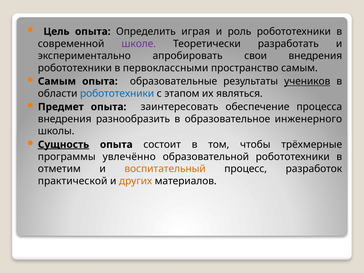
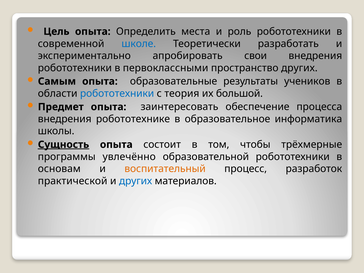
играя: играя -> места (196, 32)
школе colour: purple -> blue (139, 44)
пространство самым: самым -> других (299, 68)
учеников underline: present -> none (307, 81)
этапом: этапом -> теория (182, 93)
являться: являться -> большой (239, 93)
разнообразить: разнообразить -> робототехнике (133, 119)
инженерного: инженерного -> информатика (308, 119)
отметим: отметим -> основам (59, 169)
других colour: orange -> blue (136, 181)
